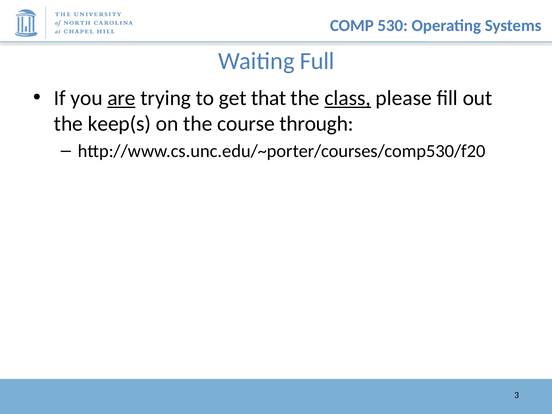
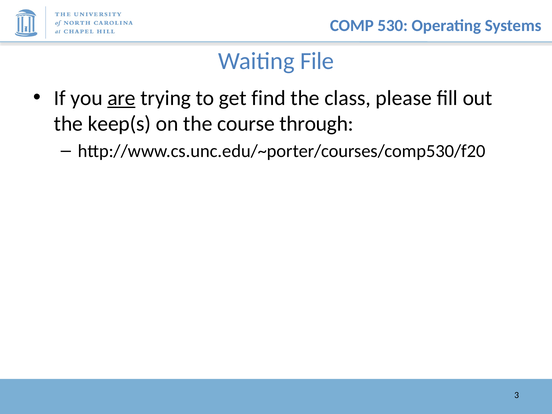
Full: Full -> File (317, 61)
that: that -> find (269, 98)
class underline: present -> none (348, 98)
